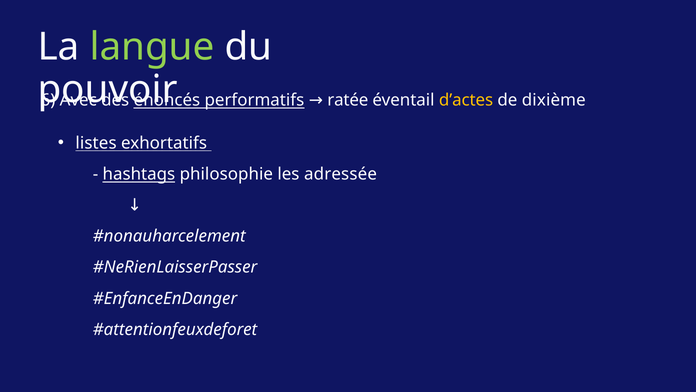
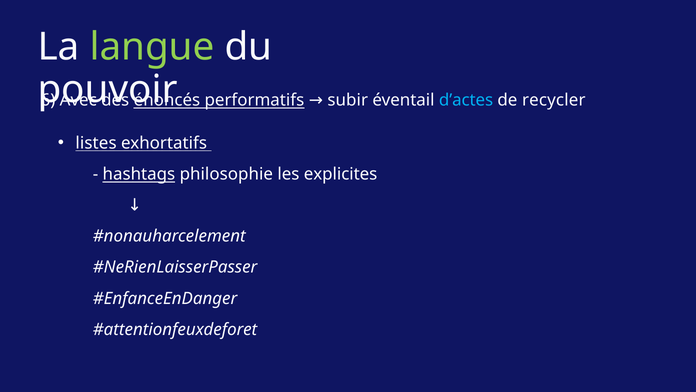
ratée: ratée -> subir (348, 100)
d’actes colour: yellow -> light blue (466, 100)
dixième: dixième -> recycler (554, 100)
adressée: adressée -> explicites (341, 174)
